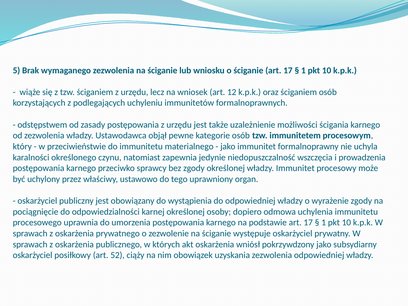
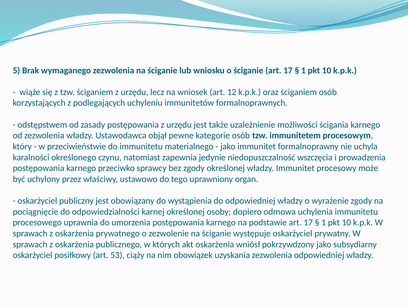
52: 52 -> 53 (118, 255)
